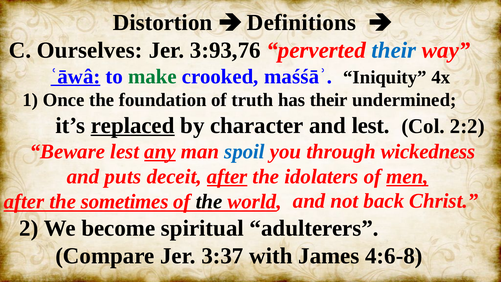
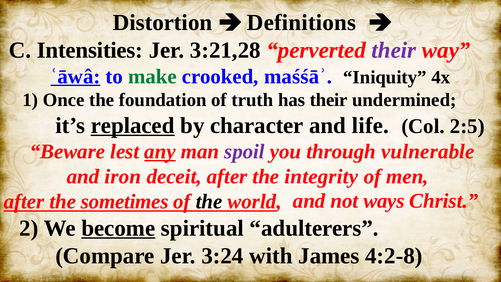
Ourselves: Ourselves -> Intensities (90, 50)
3:93,76: 3:93,76 -> 3:21,28 (225, 50)
their colour: blue -> purple (394, 50)
and lest: lest -> life (370, 125)
2:2: 2:2 -> 2:5 (467, 126)
spoil colour: blue -> purple (244, 152)
wickedness: wickedness -> vulnerable (428, 152)
puts: puts -> iron (123, 177)
after underline: present -> none (227, 177)
idolaters: idolaters -> integrity (321, 177)
men underline: present -> none (407, 177)
back: back -> ways (384, 201)
become underline: none -> present (118, 228)
3:37: 3:37 -> 3:24 (222, 256)
4:6-8: 4:6-8 -> 4:2-8 (394, 256)
